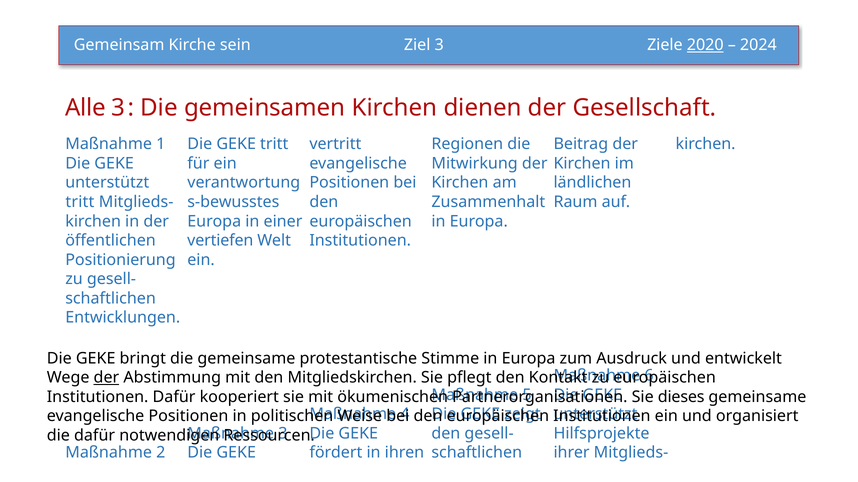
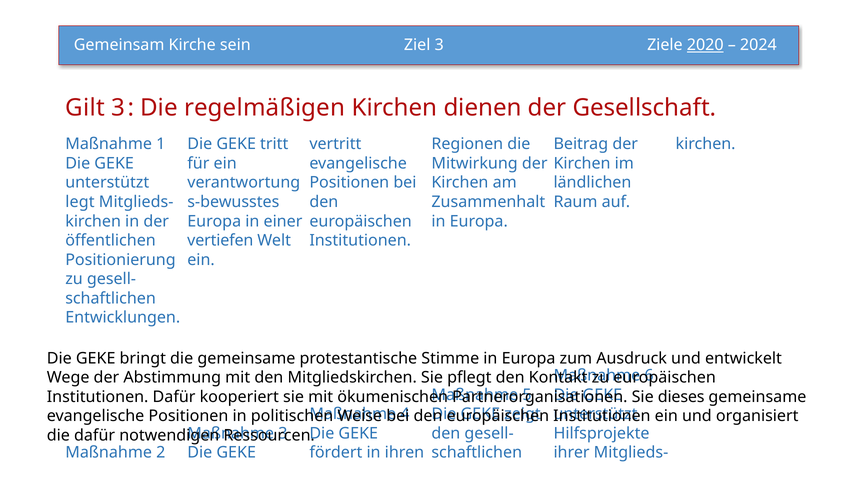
Alle: Alle -> Gilt (85, 108)
gemeinsamen: gemeinsamen -> regelmäßigen (265, 108)
tritt: tritt -> legt (80, 202)
der underline: present -> none (106, 378)
